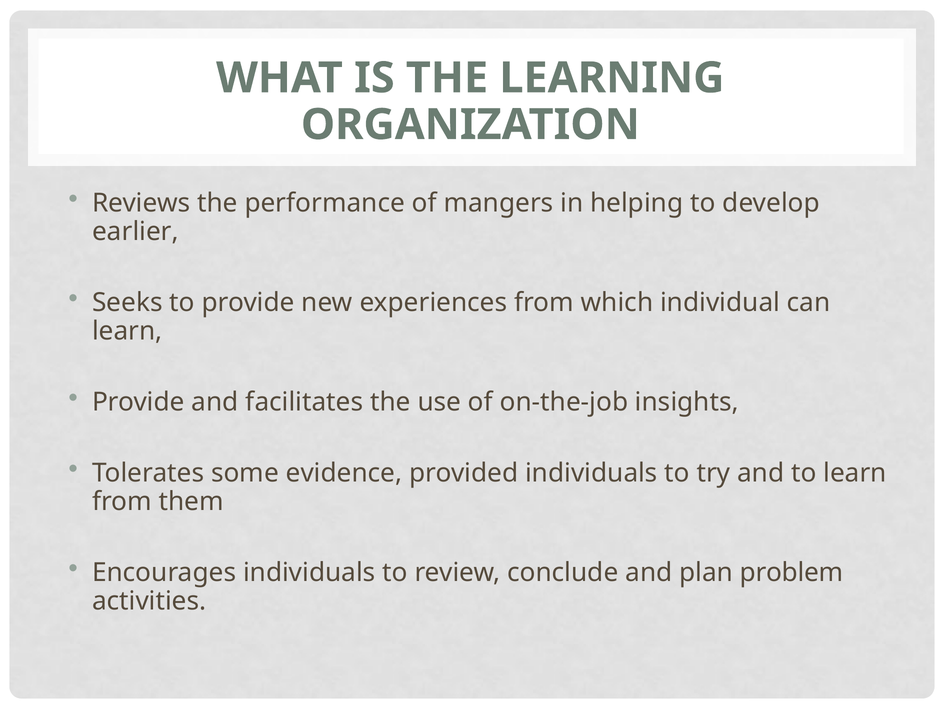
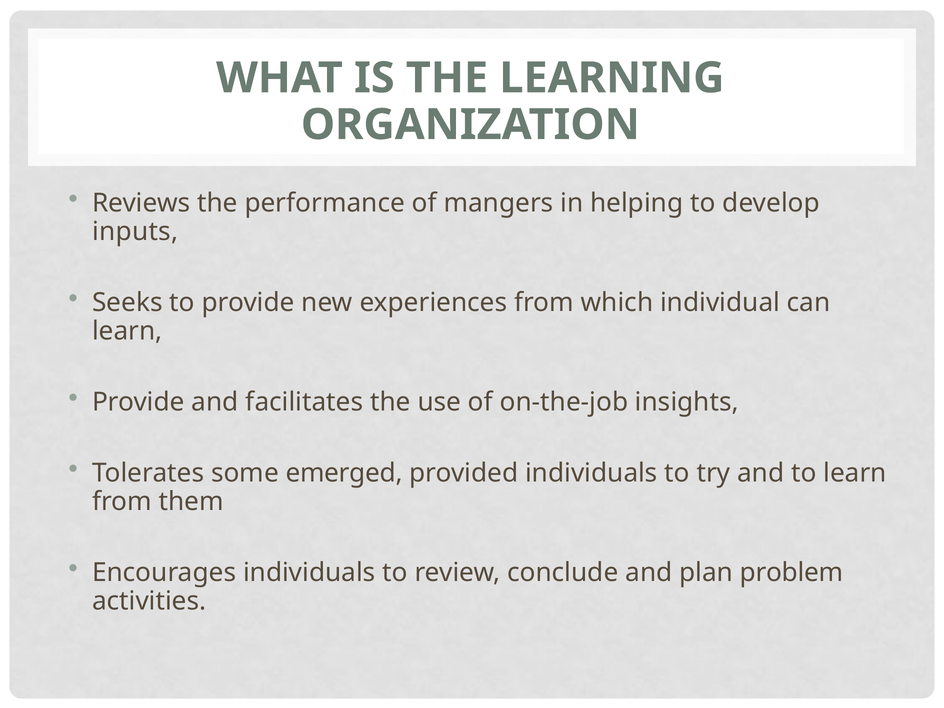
earlier: earlier -> inputs (135, 232)
evidence: evidence -> emerged (344, 473)
